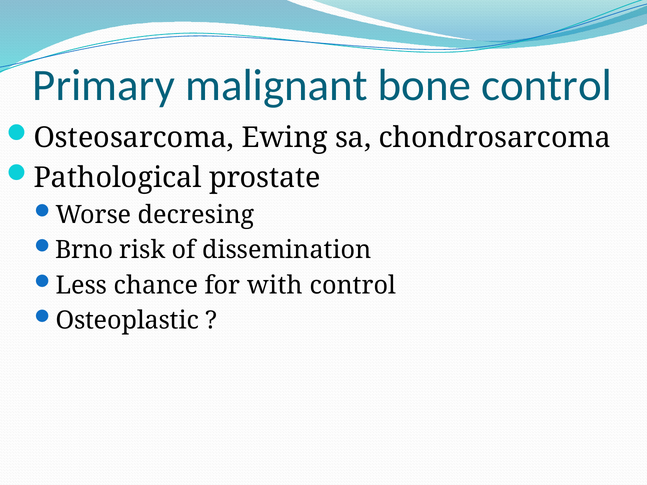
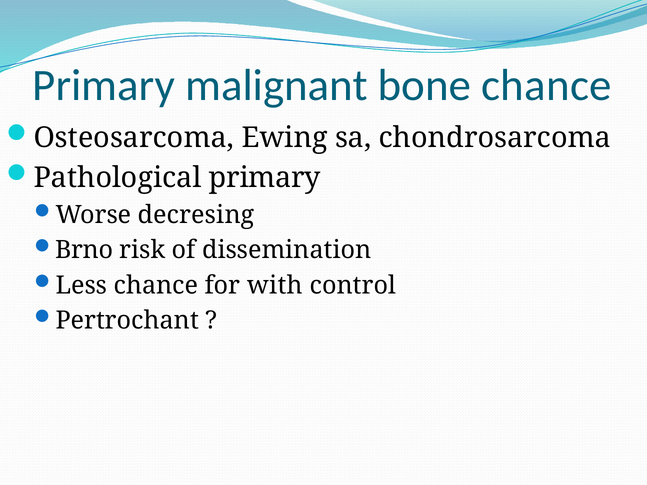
bone control: control -> chance (546, 86)
Pathological prostate: prostate -> primary (265, 178)
Osteoplastic: Osteoplastic -> Pertrochant (127, 321)
